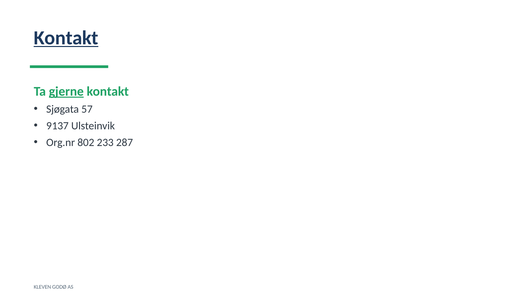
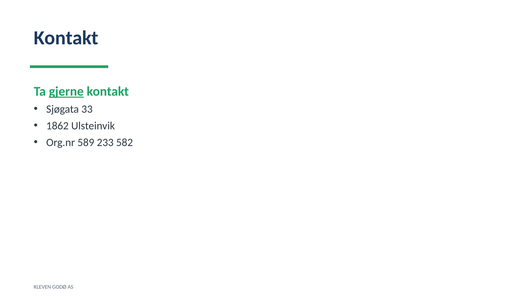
Kontakt underline: present -> none (66, 38)
57: 57 -> 33 (87, 109)
9137: 9137 -> 1862 (57, 126)
802: 802 -> 589 (86, 142)
287: 287 -> 582 (125, 142)
